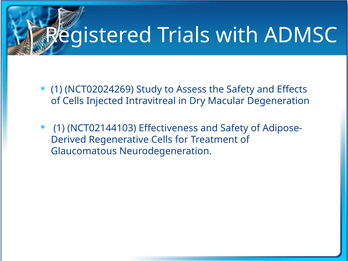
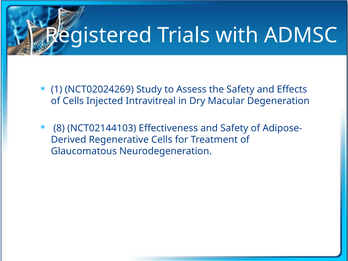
1: 1 -> 8 (59, 128)
